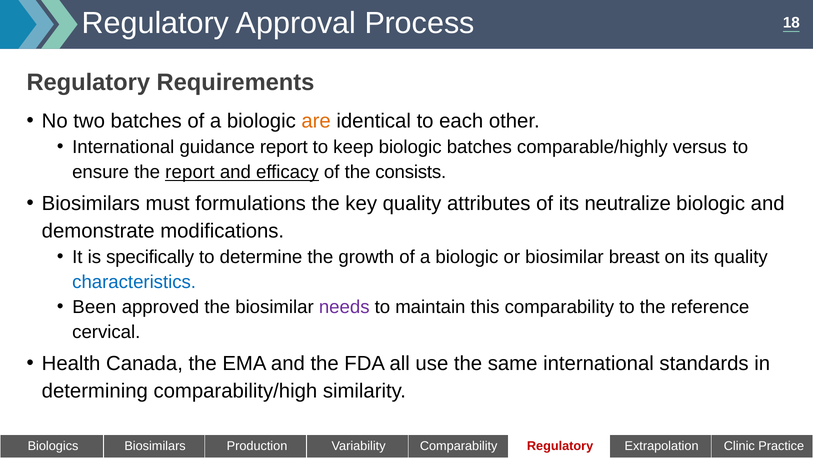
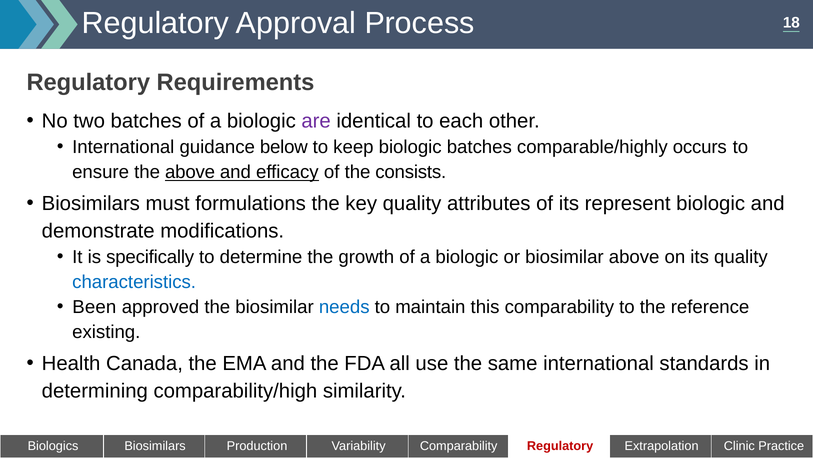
are colour: orange -> purple (316, 121)
guidance report: report -> below (284, 147)
versus: versus -> occurs (700, 147)
the report: report -> above (190, 172)
neutralize: neutralize -> represent (628, 203)
biosimilar breast: breast -> above (634, 257)
needs colour: purple -> blue (344, 307)
cervical: cervical -> existing (106, 332)
